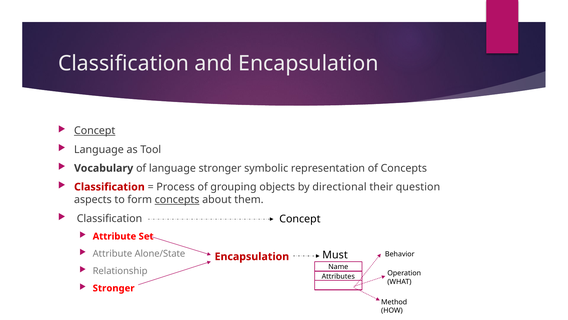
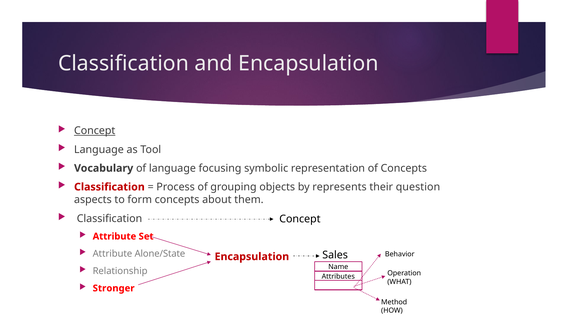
language stronger: stronger -> focusing (220, 168)
directional: directional -> represents (340, 187)
concepts underline: present -> none (177, 199)
Must: Must -> Sales (335, 255)
